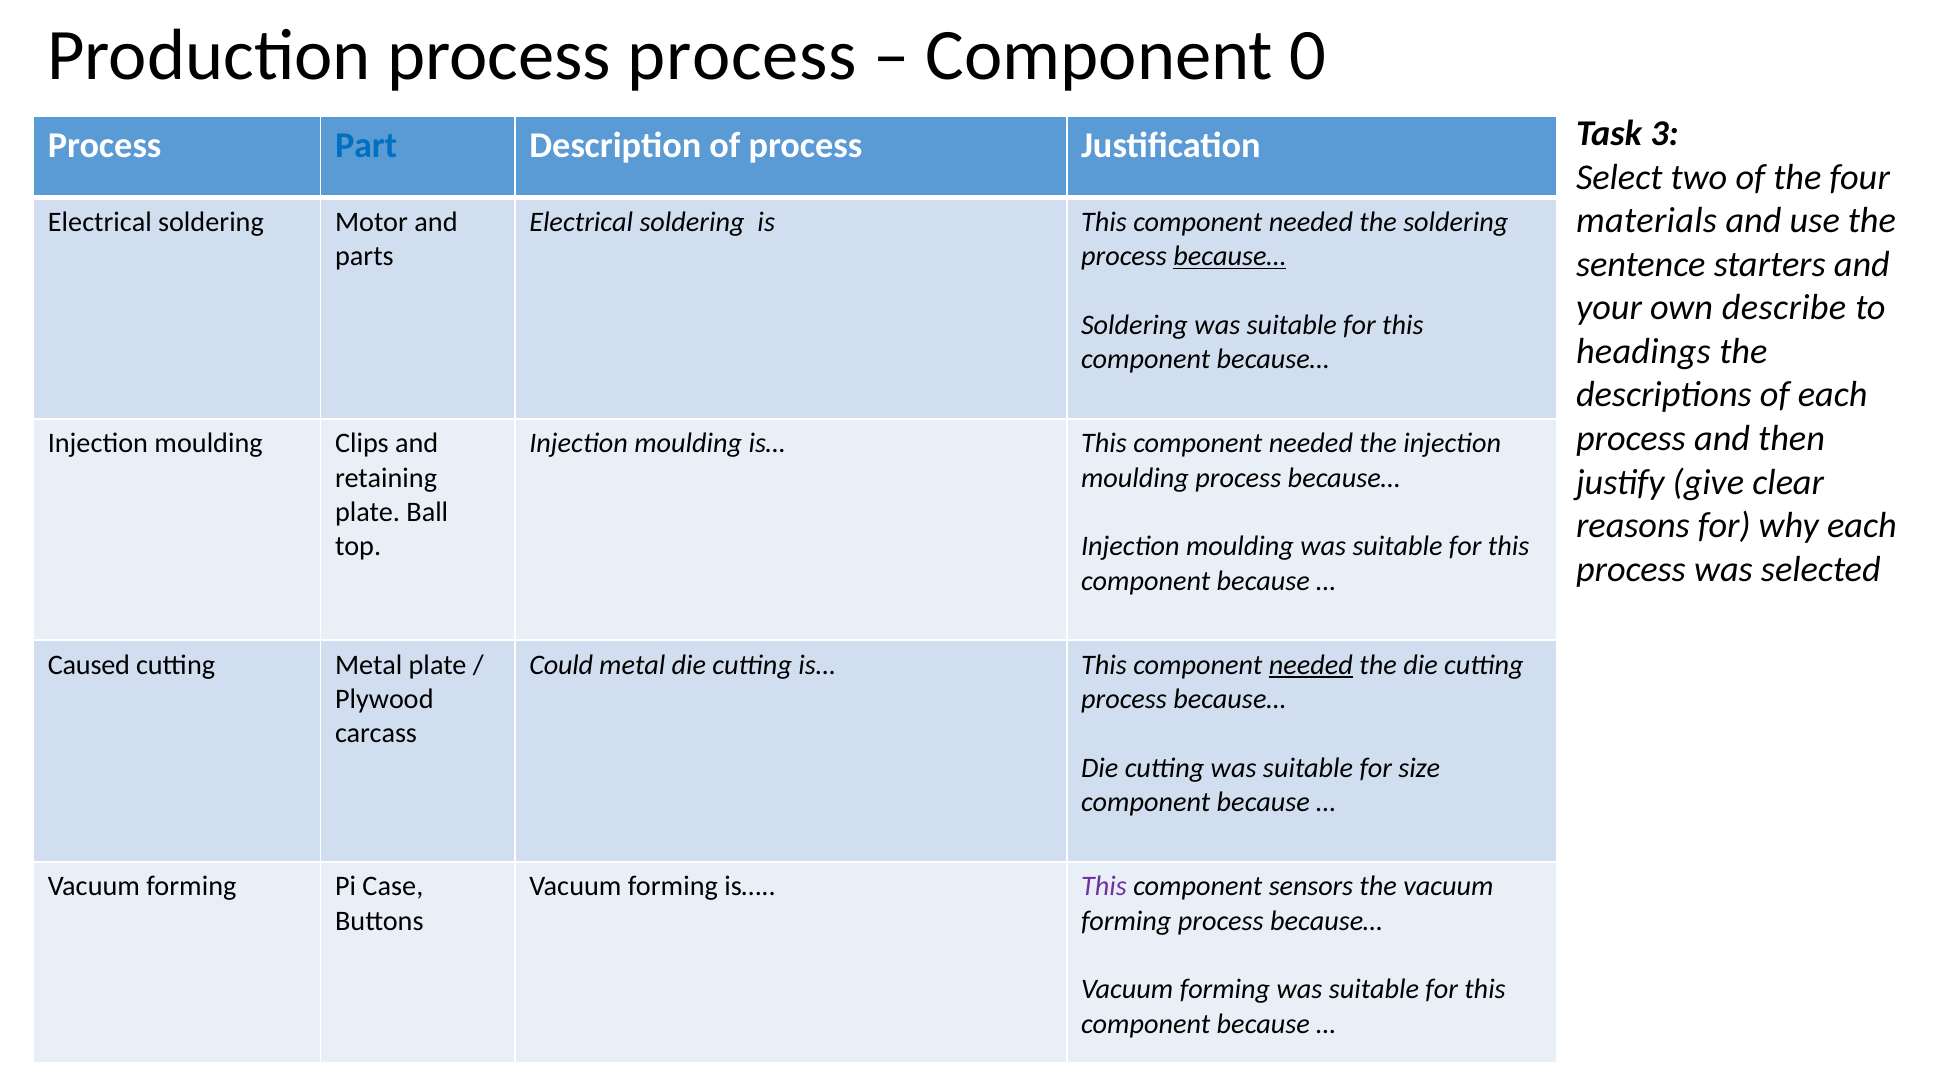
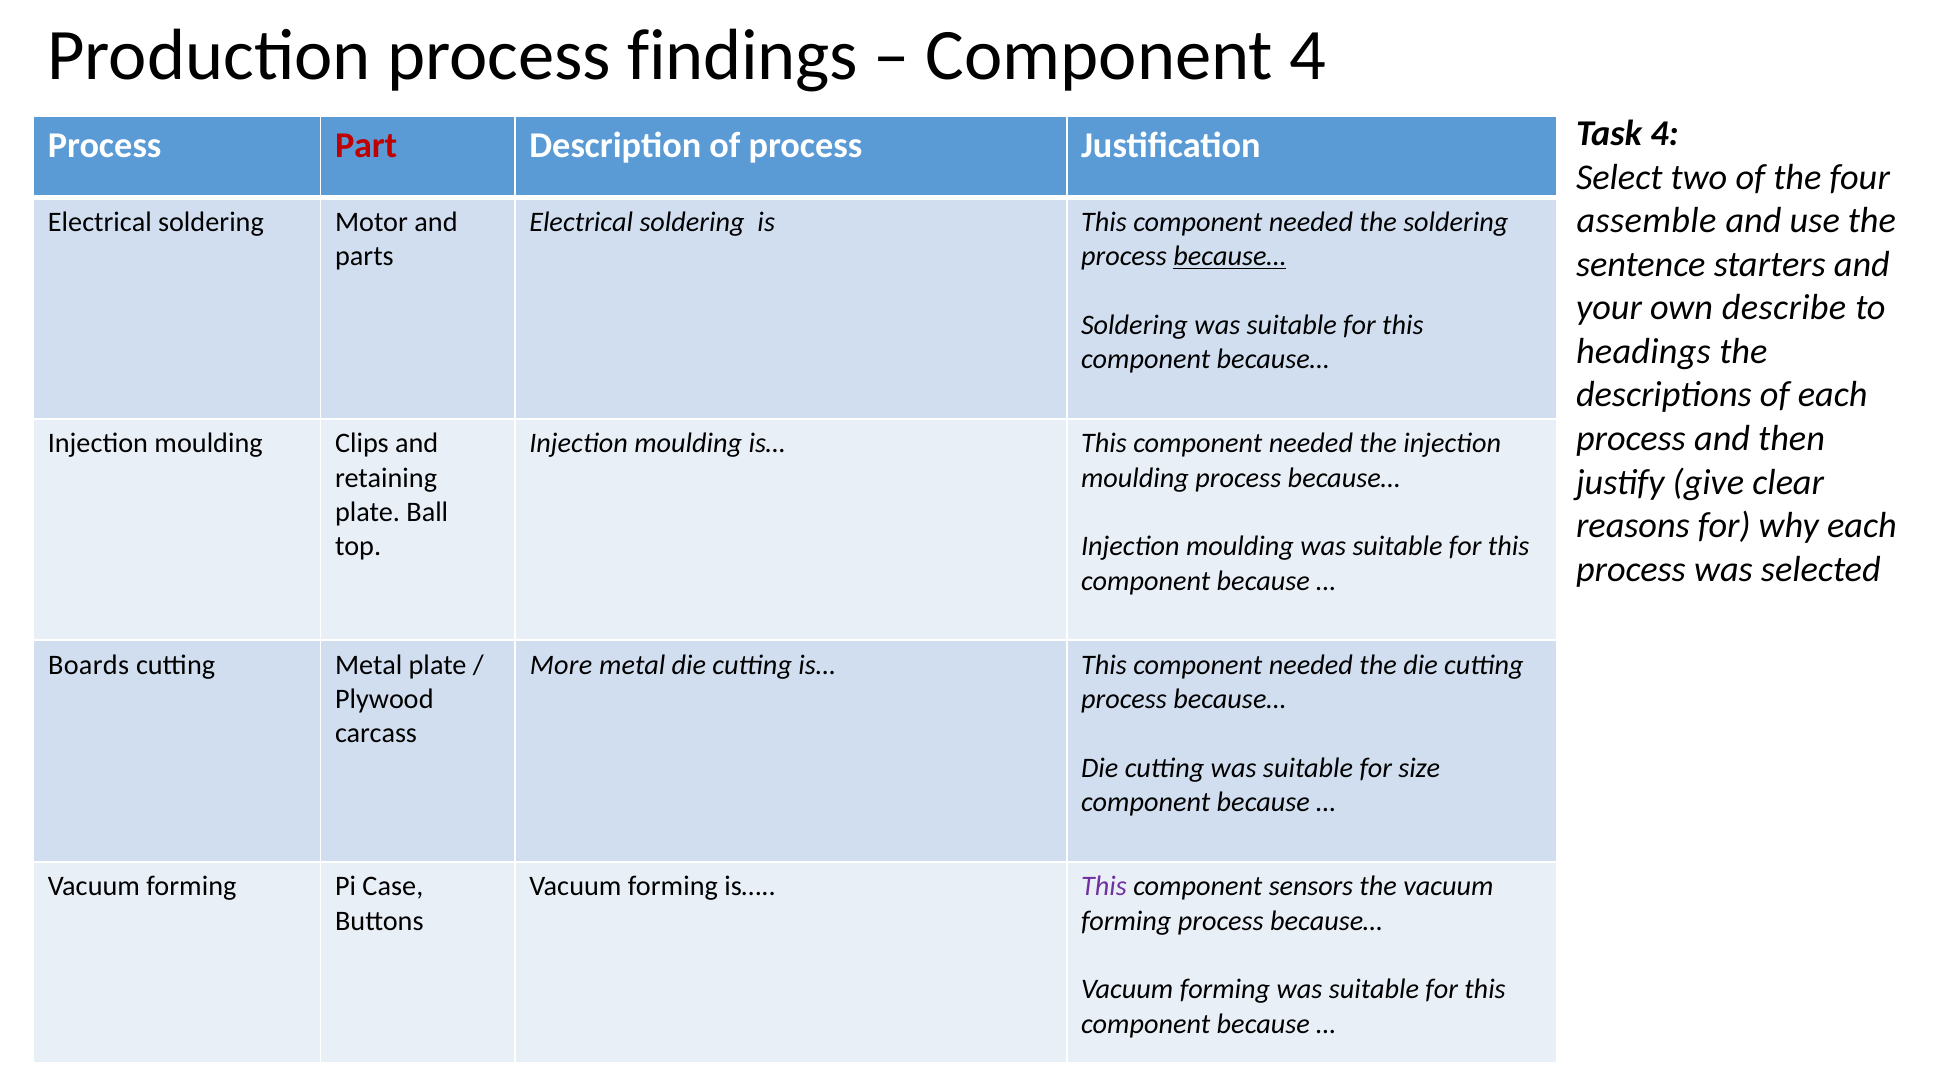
process process: process -> findings (743, 56)
Component 0: 0 -> 4 (1308, 56)
Task 3: 3 -> 4 (1664, 134)
Part colour: blue -> red (366, 146)
materials: materials -> assemble (1647, 221)
Caused: Caused -> Boards (89, 665)
Could: Could -> More (561, 665)
needed underline: present -> none (1311, 665)
